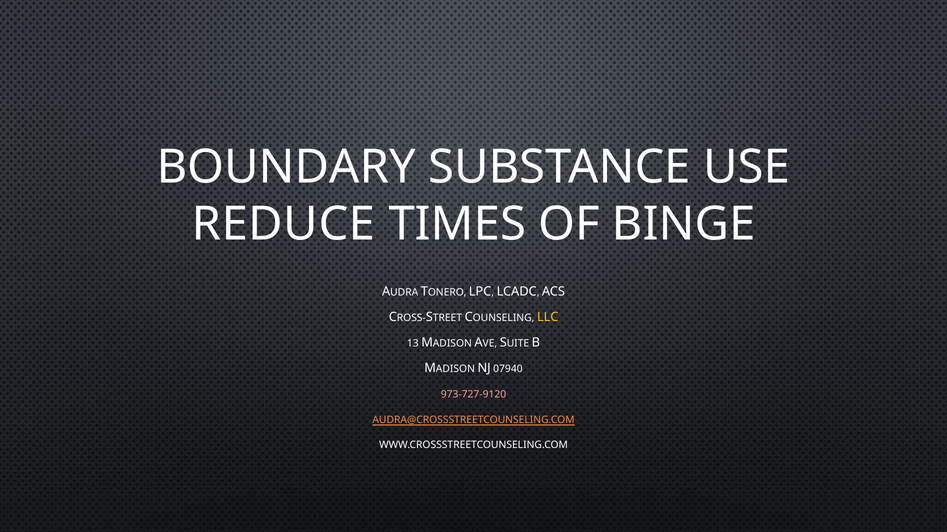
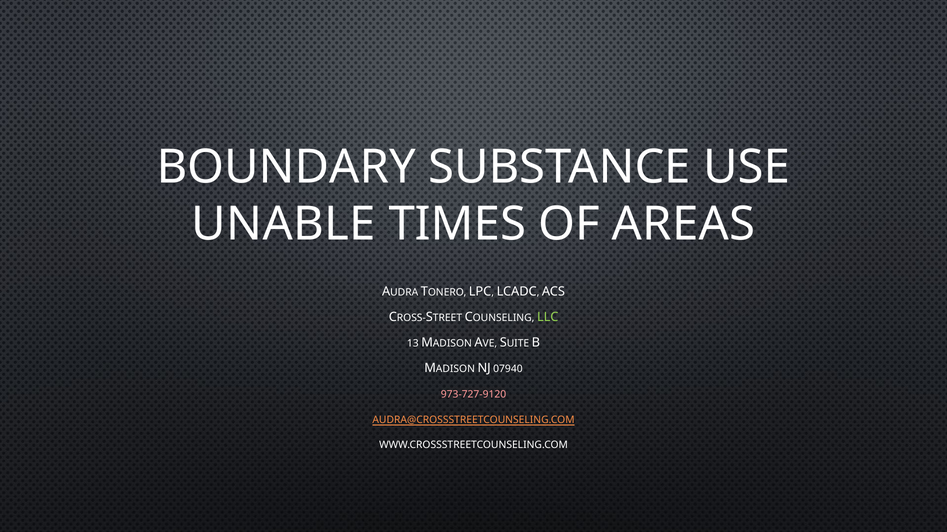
REDUCE: REDUCE -> UNABLE (283, 224)
BINGE: BINGE -> AREAS (684, 224)
LLC colour: yellow -> light green (548, 317)
